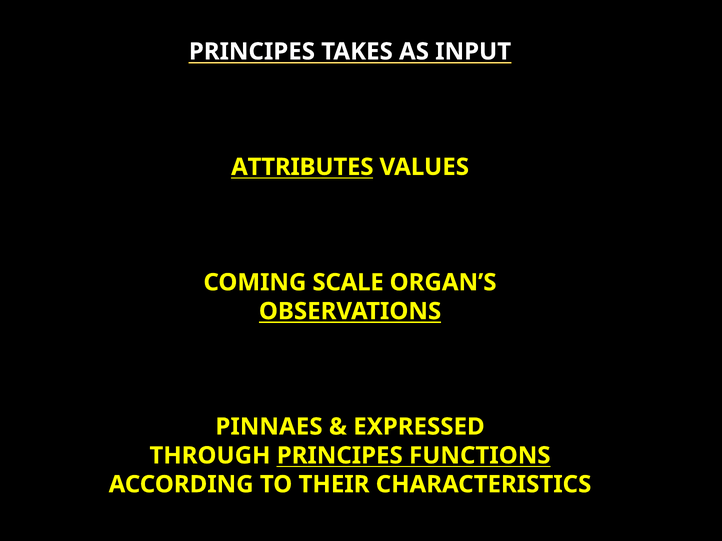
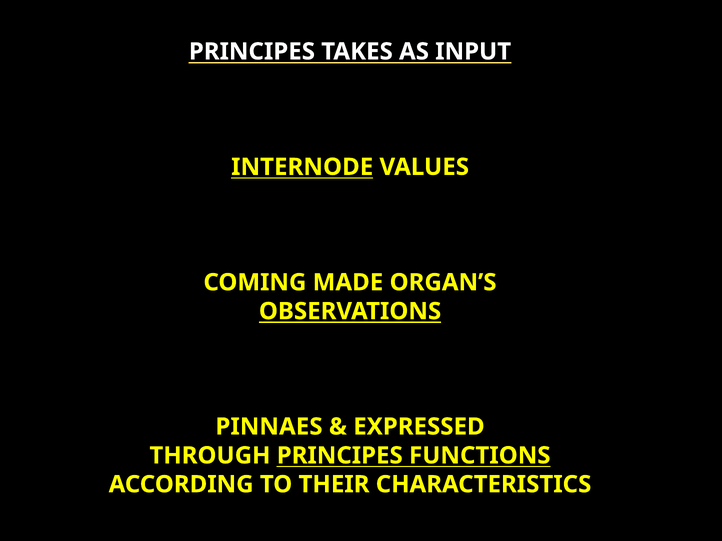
ATTRIBUTES: ATTRIBUTES -> INTERNODE (302, 167)
SCALE: SCALE -> MADE (348, 283)
